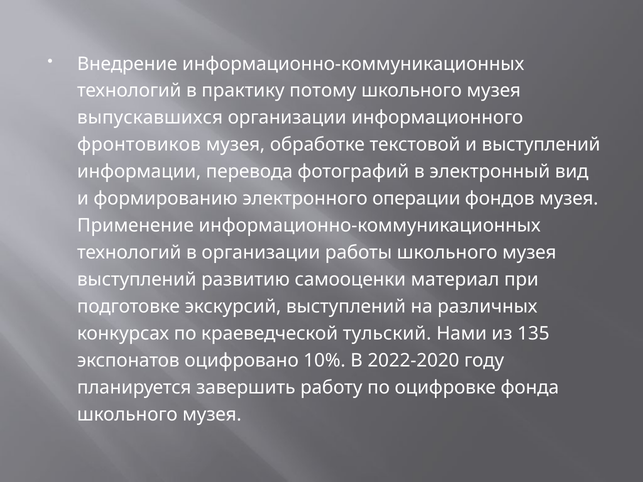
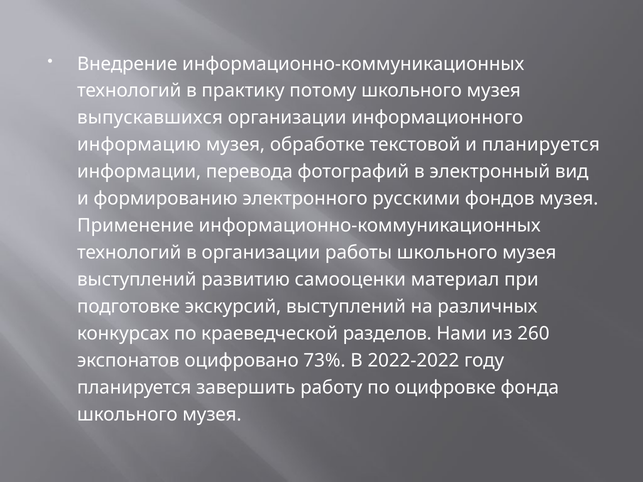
фронтовиков: фронтовиков -> информацию (139, 145)
и выступлений: выступлений -> планируется (541, 145)
операции: операции -> русскими (416, 199)
тульский: тульский -> разделов (387, 334)
135: 135 -> 260 (533, 334)
10%: 10% -> 73% (325, 361)
2022-2020: 2022-2020 -> 2022-2022 (413, 361)
